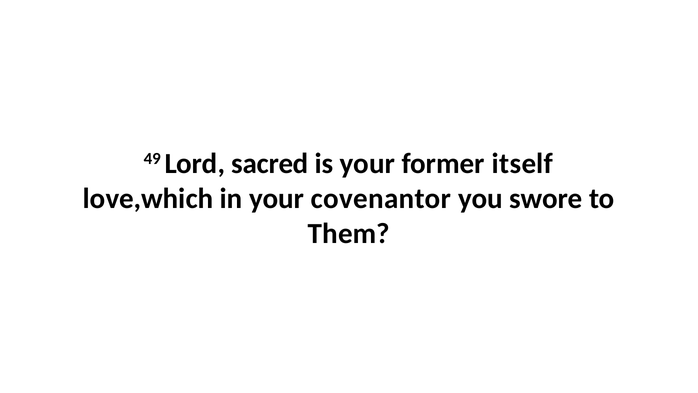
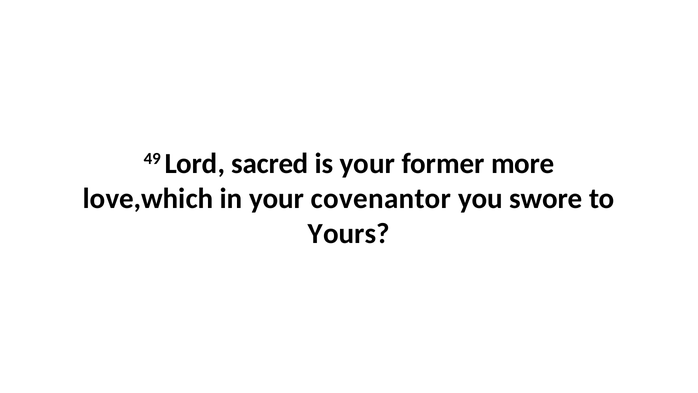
itself: itself -> more (523, 163)
Them: Them -> Yours (349, 233)
